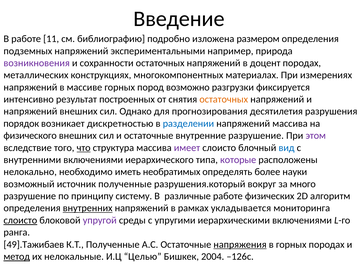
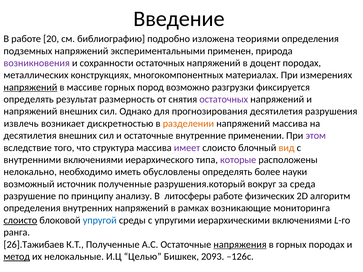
11: 11 -> 20 (51, 39)
размером: размером -> теориями (258, 39)
например: например -> применен (230, 51)
напряжений underline: none -> present (30, 87)
интенсивно: интенсивно -> определять (29, 99)
построенных: построенных -> размерность (127, 99)
остаточных colour: orange -> purple (224, 99)
порядок: порядок -> извлечь (21, 124)
разделении colour: blue -> orange (188, 124)
физического: физического -> десятилетия (30, 136)
внутренние разрушение: разрушение -> применении (256, 136)
что underline: present -> none (84, 148)
вид colour: blue -> orange (287, 148)
необратимых: необратимых -> обусловлены (172, 172)
много: много -> среда (303, 184)
систему: систему -> анализу (134, 196)
различные: различные -> литосферы (188, 196)
внутренних underline: present -> none (88, 208)
укладывается: укладывается -> возникающие (241, 208)
упругой colour: purple -> blue (100, 220)
49].Тажибаев: 49].Тажибаев -> 26].Тажибаев (34, 245)
2004: 2004 -> 2093 (213, 257)
